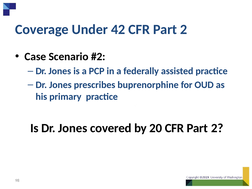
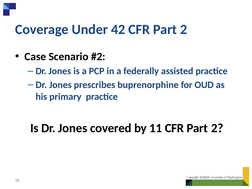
20: 20 -> 11 (156, 128)
